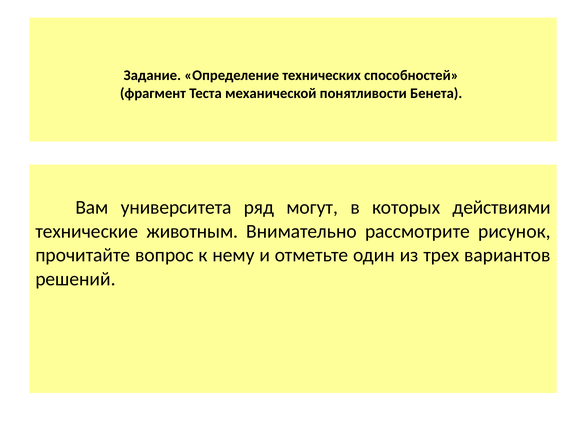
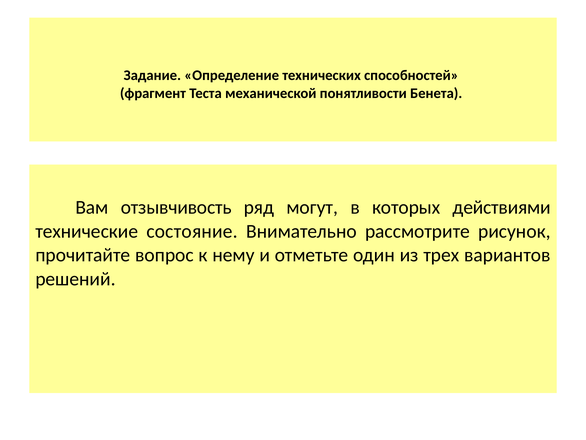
университета: университета -> отзывчивость (176, 207)
животным: животным -> состояние (192, 231)
